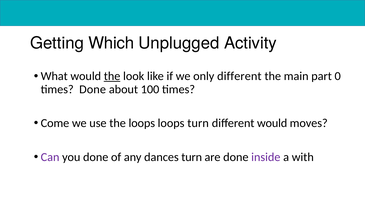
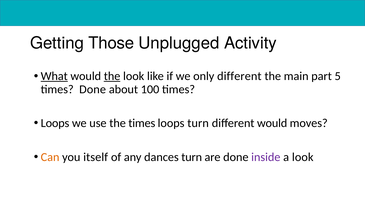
Which: Which -> Those (111, 43)
What underline: none -> present (54, 76)
0: 0 -> 5 (338, 76)
Come: Come -> Loops (55, 123)
the loops: loops -> times (142, 123)
Can colour: purple -> orange (50, 157)
you done: done -> itself (96, 157)
a with: with -> look (303, 157)
